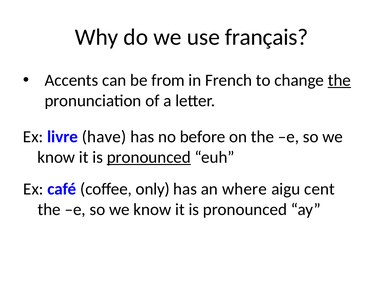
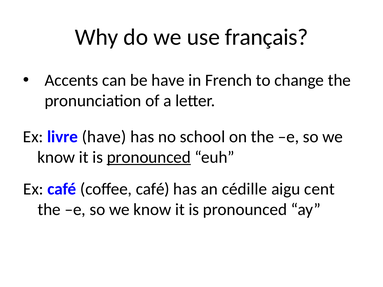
be from: from -> have (168, 80)
the underline: present -> none (339, 80)
before: before -> school (203, 137)
coffee only: only -> café (153, 189)
where: where -> cédille (244, 189)
